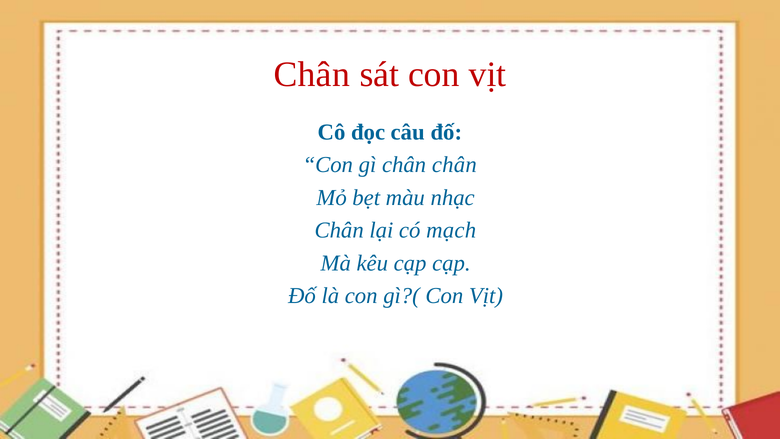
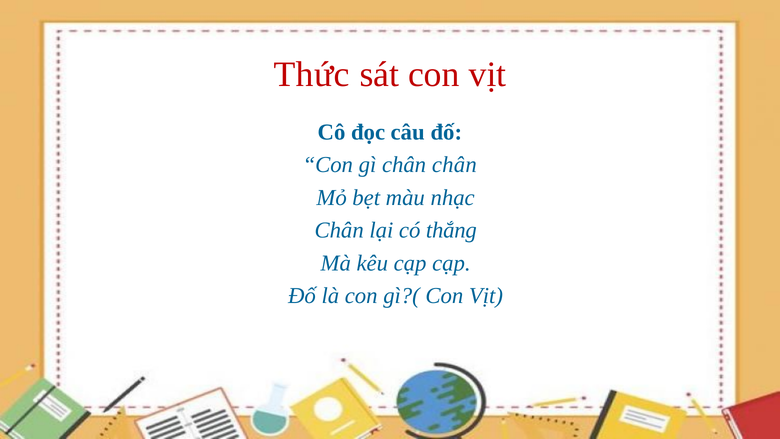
Chân: Chân -> Thức (312, 74)
mạch: mạch -> thắng (451, 230)
